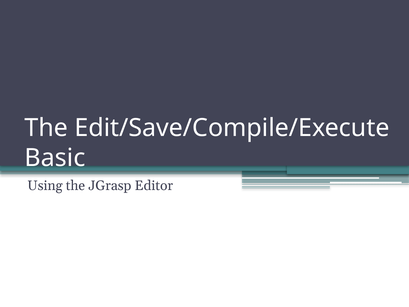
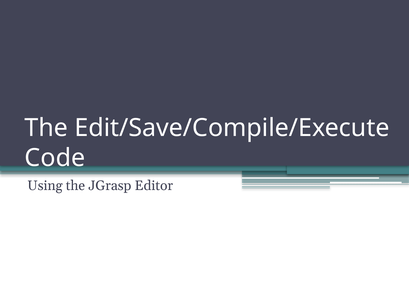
Basic: Basic -> Code (55, 158)
